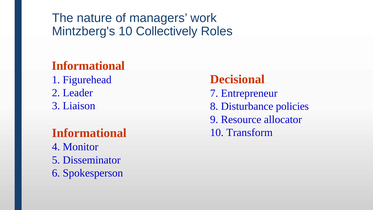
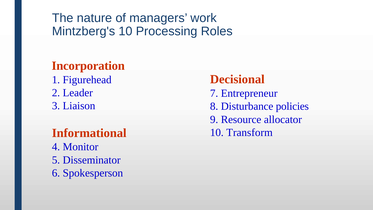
Collectively: Collectively -> Processing (167, 31)
Informational: Informational -> Incorporation (88, 66)
